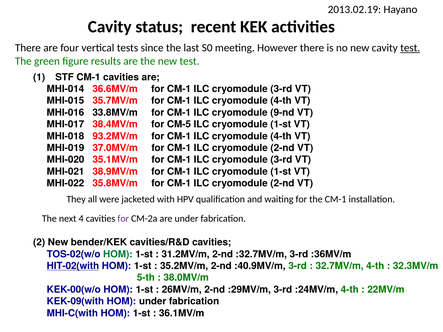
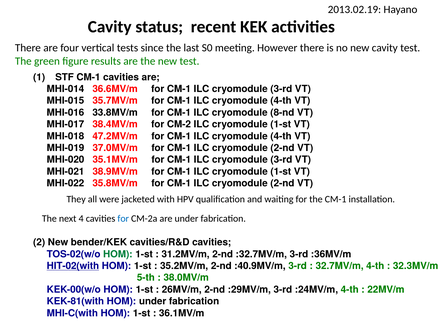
test underline: present -> none (410, 48)
9-nd: 9-nd -> 8-nd (282, 113)
CM-5: CM-5 -> CM-2 (179, 124)
93.2MV/m: 93.2MV/m -> 47.2MV/m (115, 136)
for colour: purple -> blue (123, 219)
KEK-09(with: KEK-09(with -> KEK-81(with (75, 302)
